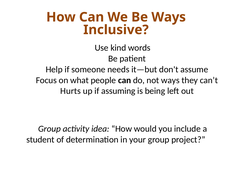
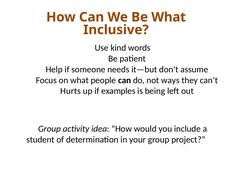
Be Ways: Ways -> What (169, 17)
assuming: assuming -> examples (118, 91)
